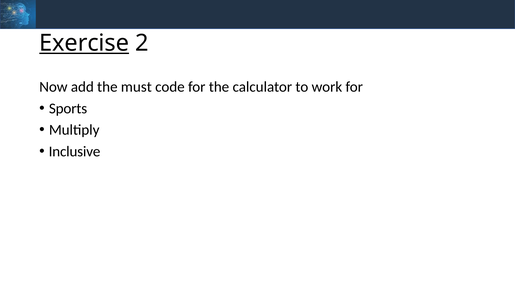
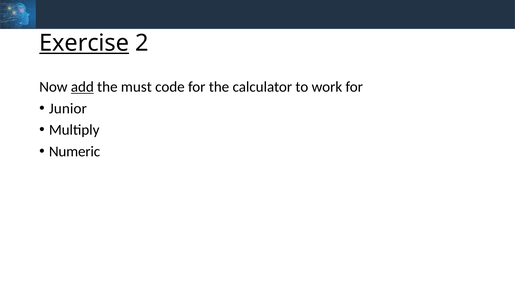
add underline: none -> present (82, 87)
Sports: Sports -> Junior (68, 109)
Inclusive: Inclusive -> Numeric (75, 152)
